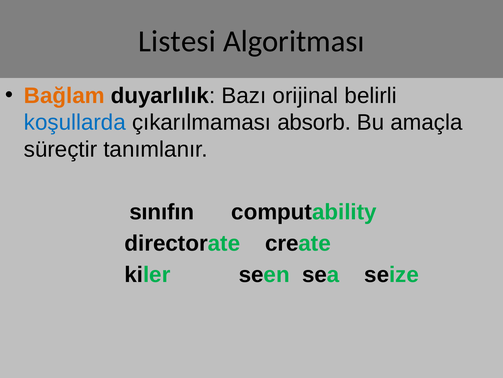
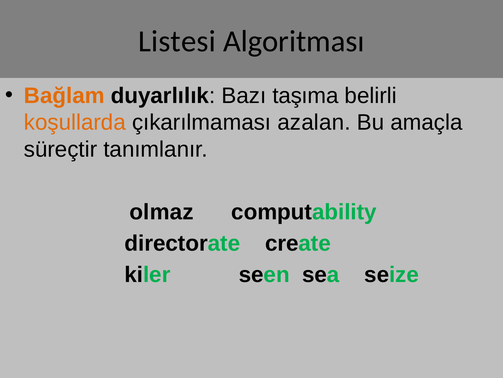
orijinal: orijinal -> taşıma (305, 95)
koşullarda colour: blue -> orange (75, 122)
absorb: absorb -> azalan (314, 122)
sınıfın: sınıfın -> olmaz (162, 212)
